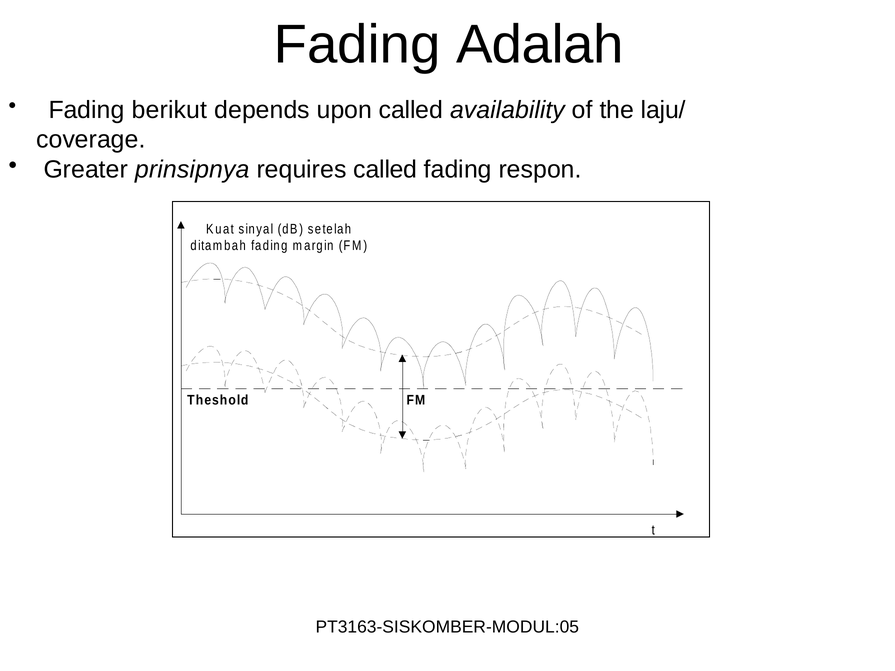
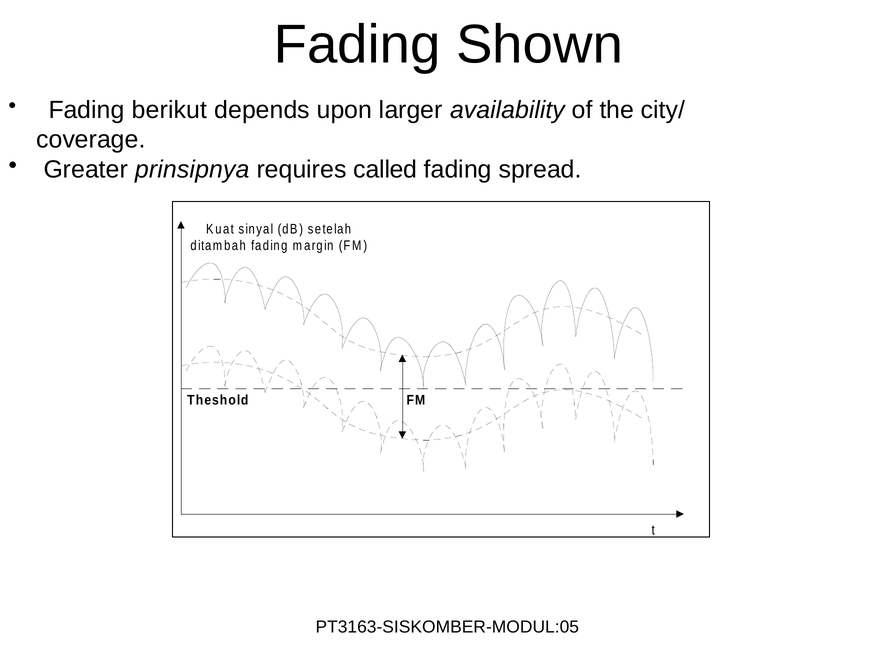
Adalah: Adalah -> Shown (540, 45)
upon called: called -> larger (411, 110)
laju/: laju/ -> city/ (663, 110)
respon: respon -> spread (540, 170)
